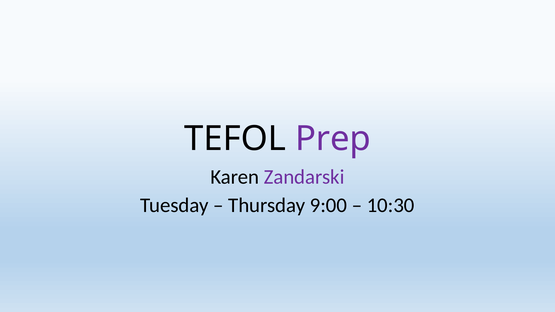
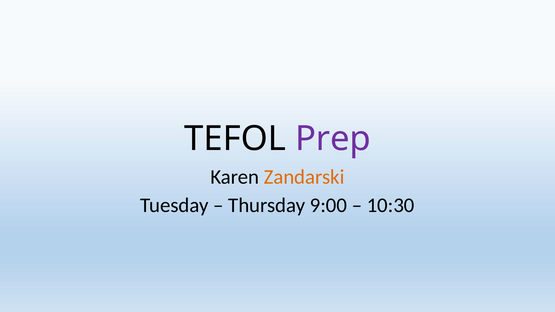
Zandarski colour: purple -> orange (304, 177)
